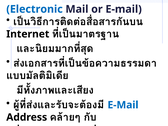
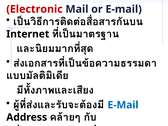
Electronic colour: blue -> red (35, 9)
